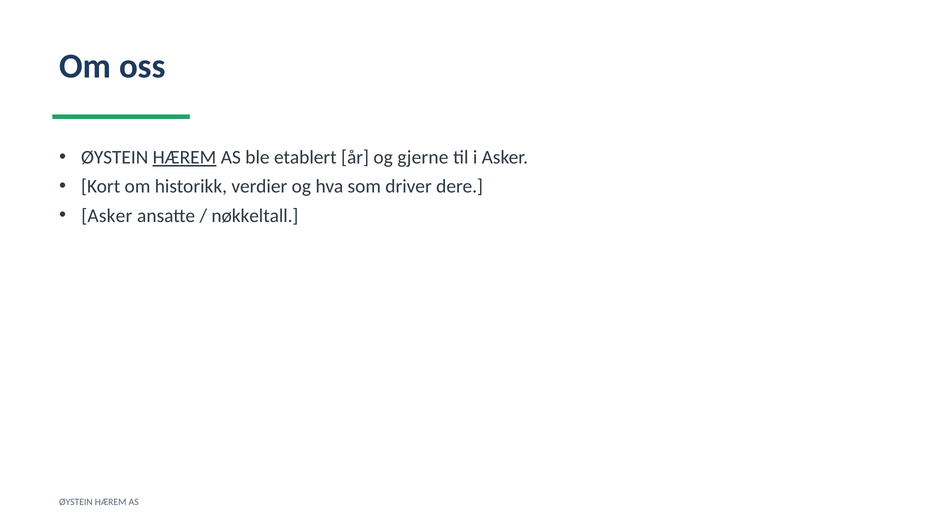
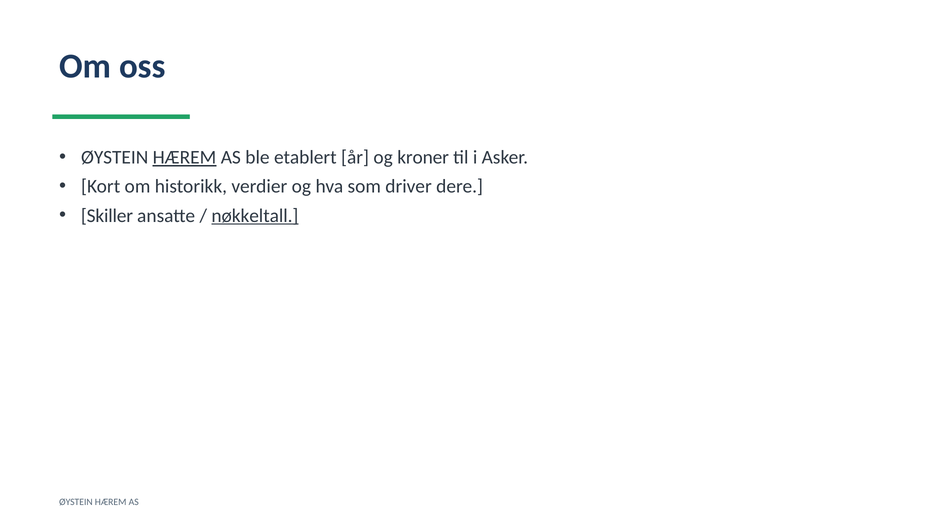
gjerne: gjerne -> kroner (423, 158)
Asker: Asker -> Skiller (107, 216)
nøkkeltall underline: none -> present (255, 216)
